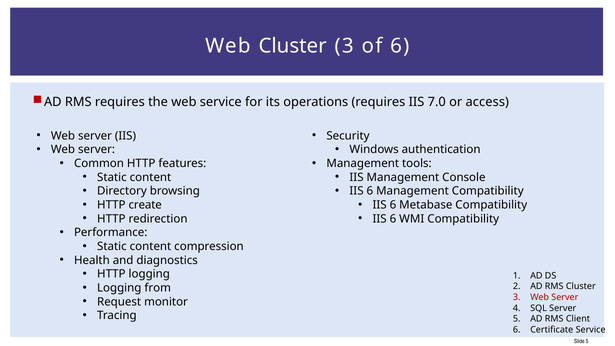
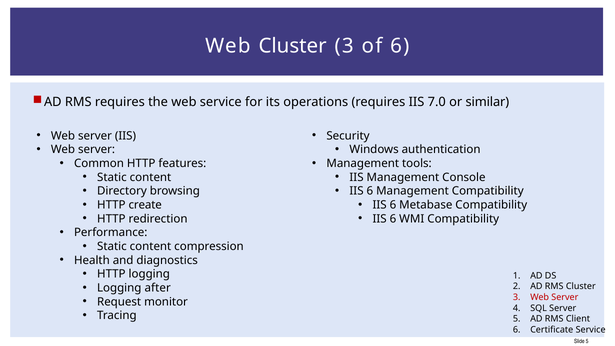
access: access -> similar (487, 102)
from: from -> after (158, 288)
